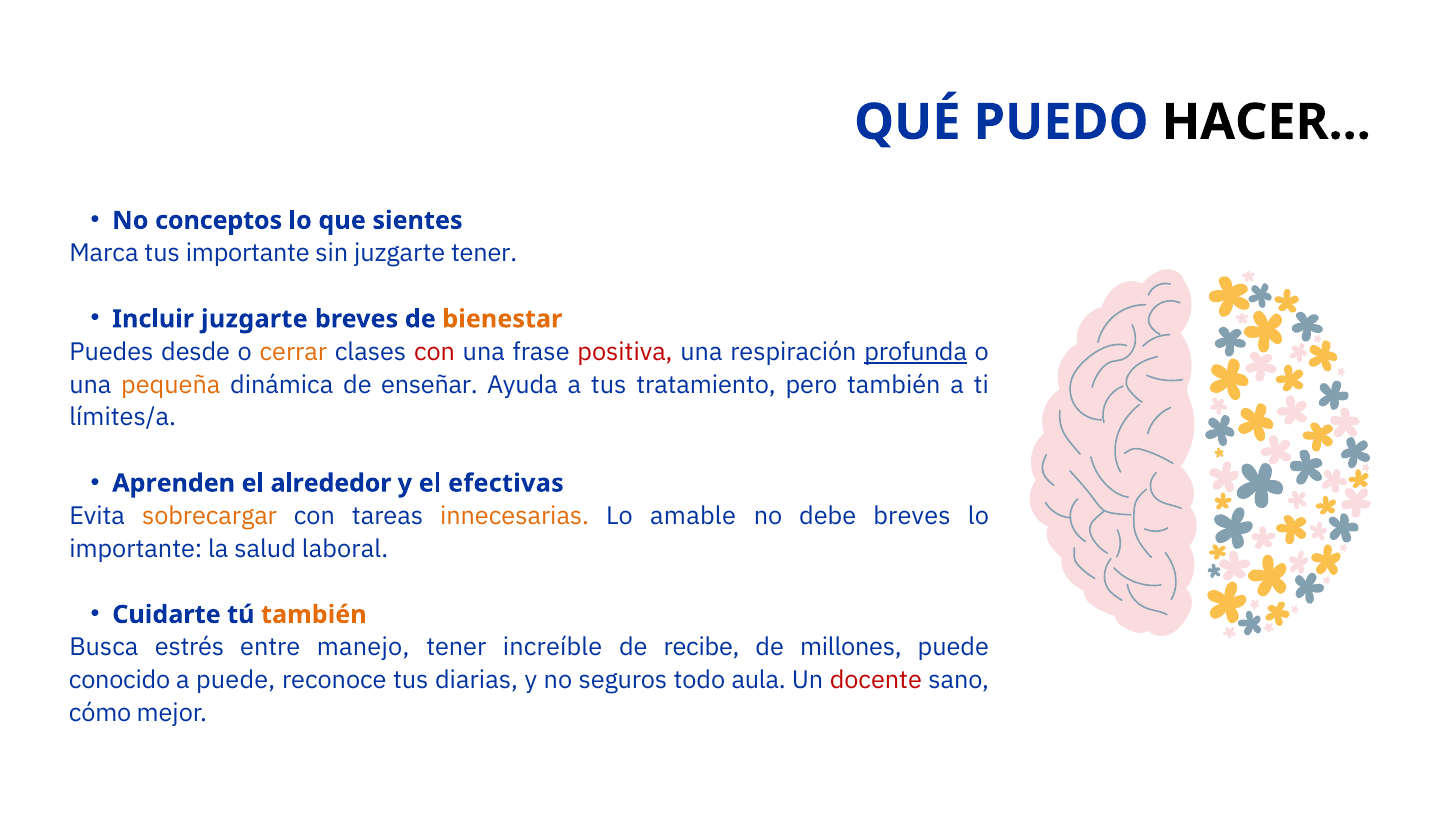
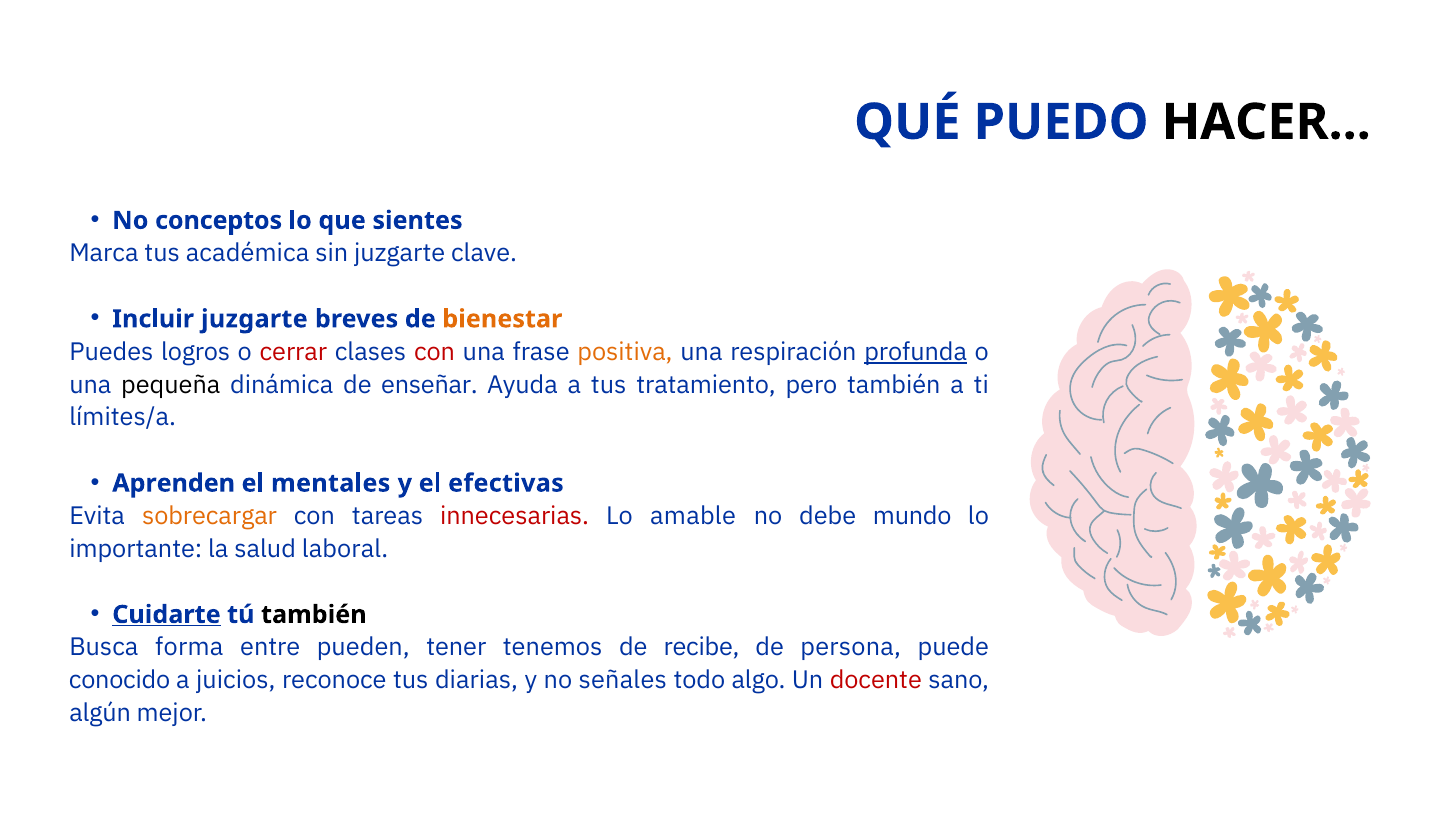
tus importante: importante -> académica (248, 253)
juzgarte tener: tener -> clave (484, 253)
desde: desde -> logros (196, 352)
cerrar colour: orange -> red (293, 352)
positiva colour: red -> orange (625, 352)
pequeña colour: orange -> black (171, 384)
alrededor: alrededor -> mentales (331, 483)
innecesarias colour: orange -> red (515, 516)
debe breves: breves -> mundo (912, 516)
Cuidarte underline: none -> present (166, 614)
también colour: orange -> black (314, 614)
estrés: estrés -> forma (189, 647)
manejo: manejo -> pueden (363, 647)
increíble: increíble -> tenemos (553, 647)
millones: millones -> persona (851, 647)
a puede: puede -> juicios (236, 680)
seguros: seguros -> señales (623, 680)
aula: aula -> algo (759, 680)
cómo: cómo -> algún (100, 713)
